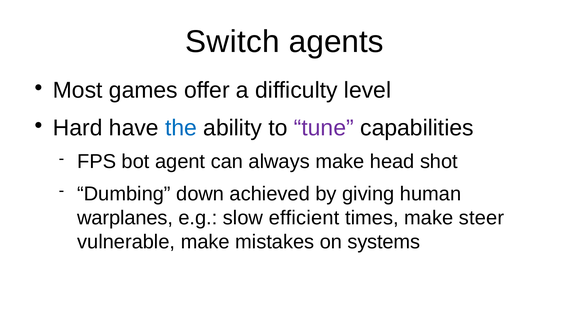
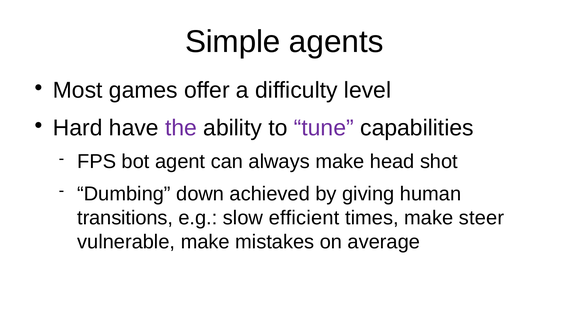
Switch: Switch -> Simple (233, 42)
the colour: blue -> purple (181, 128)
warplanes: warplanes -> transitions (125, 218)
systems: systems -> average (384, 242)
